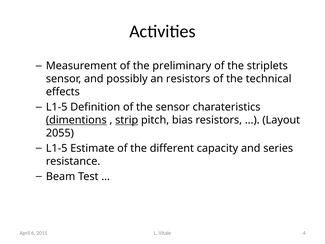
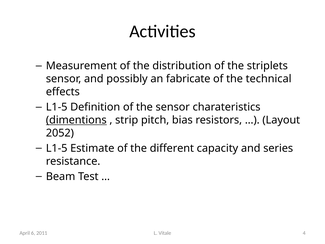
preliminary: preliminary -> distribution (182, 66)
an resistors: resistors -> fabricate (188, 79)
strip underline: present -> none (127, 120)
2055: 2055 -> 2052 (60, 133)
